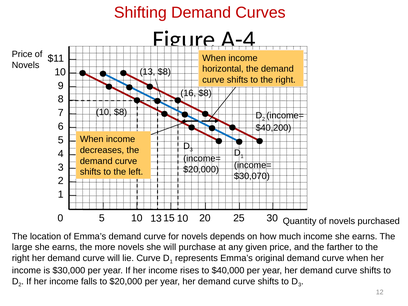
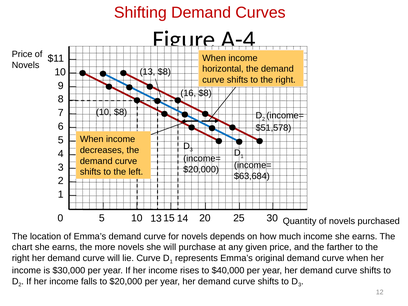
$40,200: $40,200 -> $51,578 (273, 128)
$30,070: $30,070 -> $63,684 (252, 176)
13 10: 10 -> 14 (183, 218)
large: large -> chart (22, 247)
